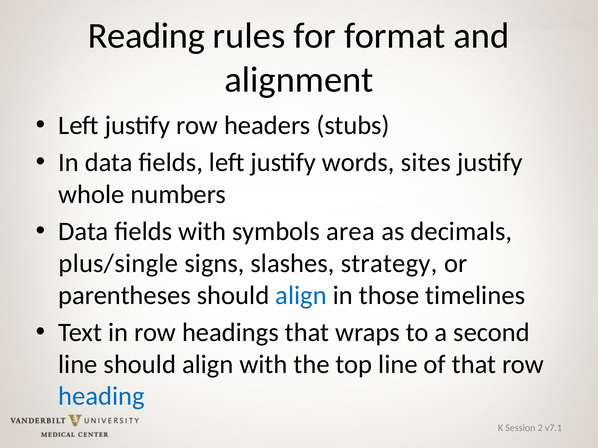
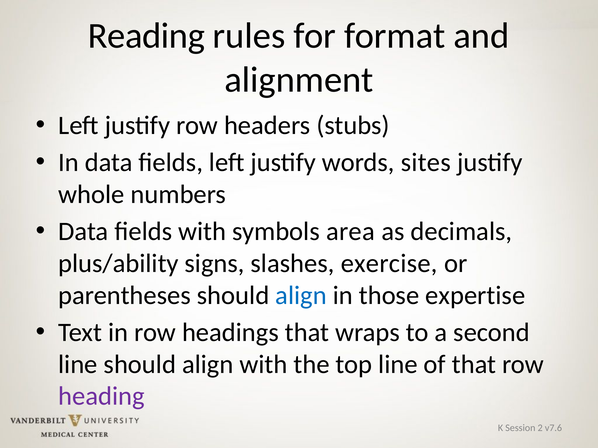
plus/single: plus/single -> plus/ability (118, 264)
strategy: strategy -> exercise (389, 264)
timelines: timelines -> expertise (475, 296)
heading colour: blue -> purple (101, 397)
v7.1: v7.1 -> v7.6 (553, 428)
